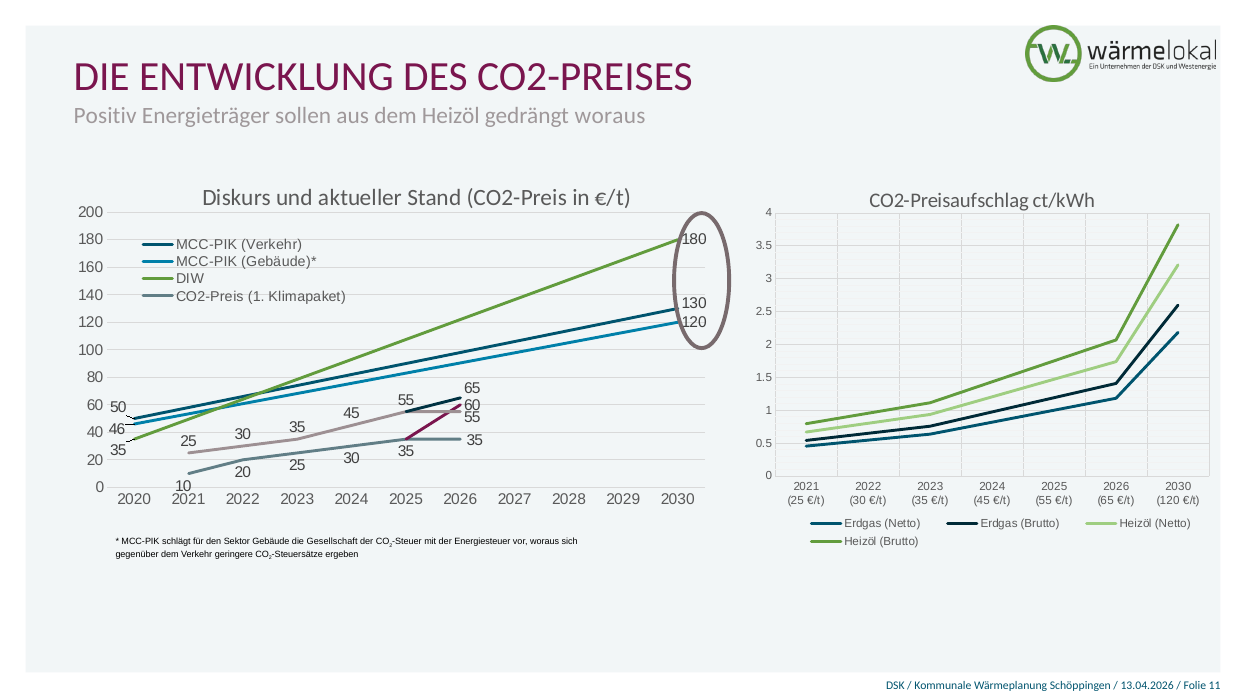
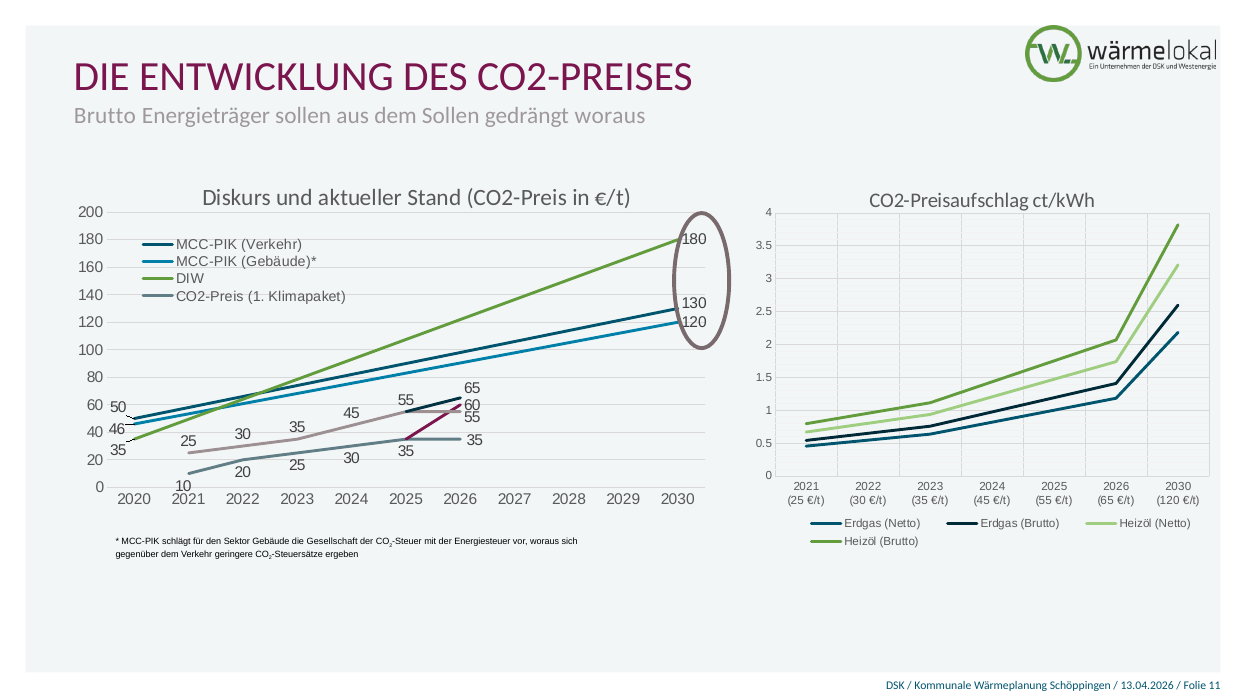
Positiv: Positiv -> Brutto (105, 115)
dem Heizöl: Heizöl -> Sollen (451, 115)
